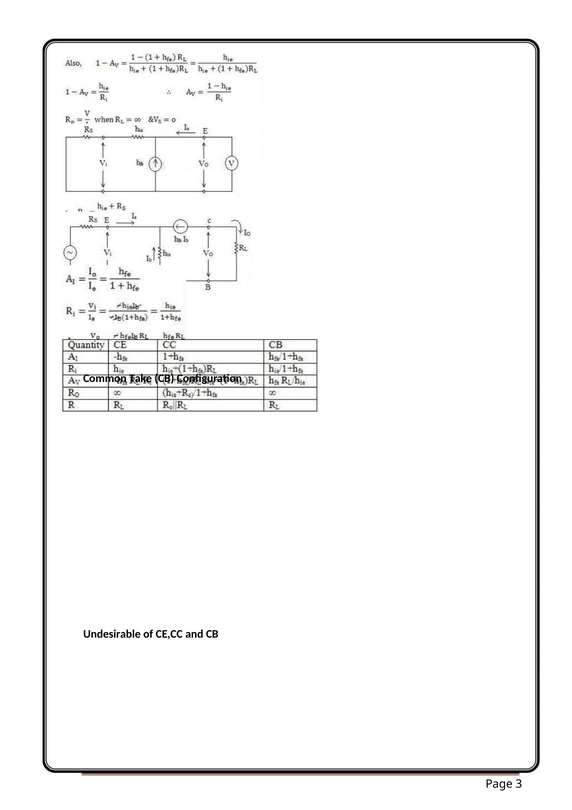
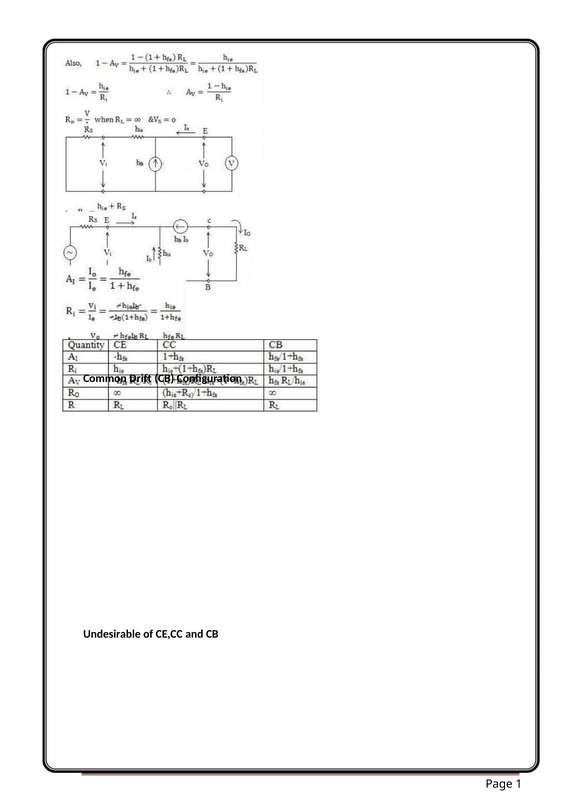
Take: Take -> Drift (140, 378)
3: 3 -> 1 (519, 784)
